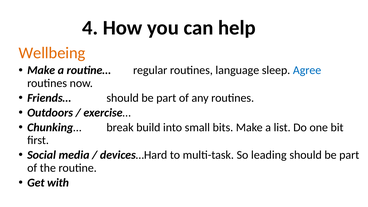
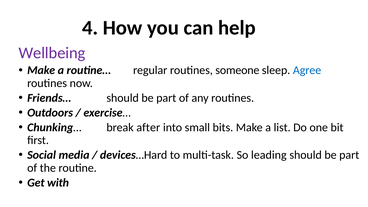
Wellbeing colour: orange -> purple (52, 53)
language: language -> someone (237, 70)
build: build -> after (148, 127)
